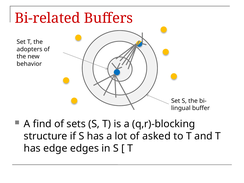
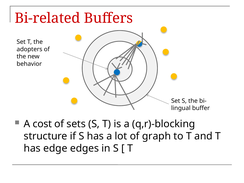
find: find -> cost (42, 124)
asked: asked -> graph (157, 136)
